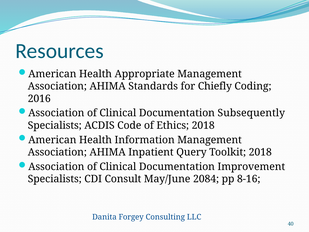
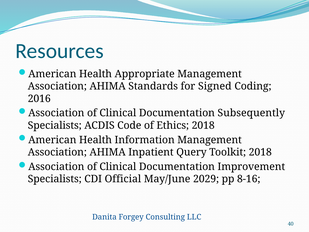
Chiefly: Chiefly -> Signed (215, 86)
Consult: Consult -> Official (123, 179)
2084: 2084 -> 2029 (206, 179)
